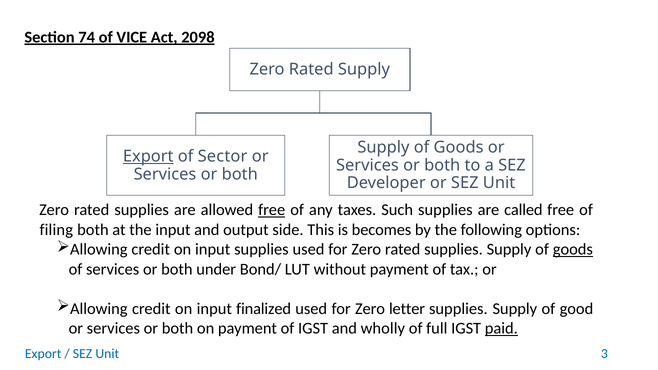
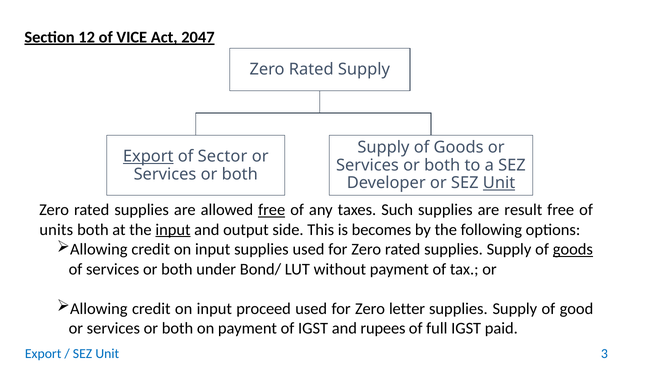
74: 74 -> 12 (87, 37)
2098: 2098 -> 2047 (198, 37)
Unit underline: none -> present (499, 183)
called: called -> result (523, 210)
filing: filing -> units (56, 230)
input underline: none -> present (173, 230)
finalized: finalized -> proceed (264, 309)
wholly: wholly -> rupees (383, 328)
paid underline: present -> none (501, 328)
